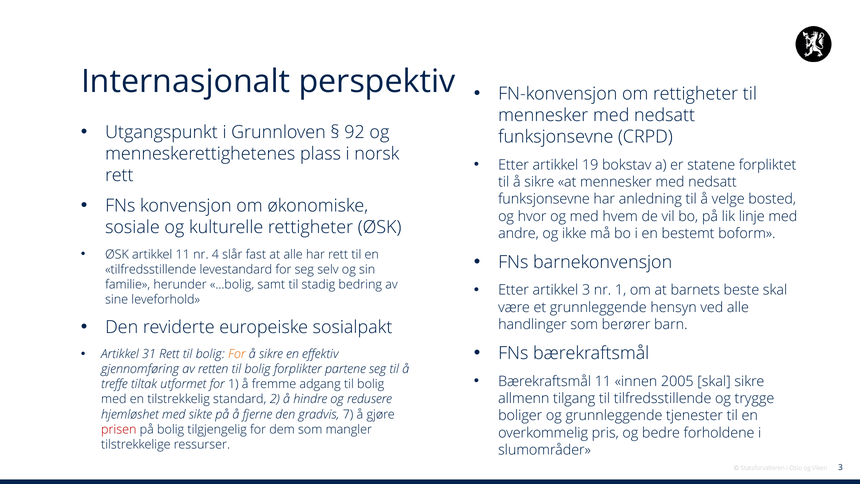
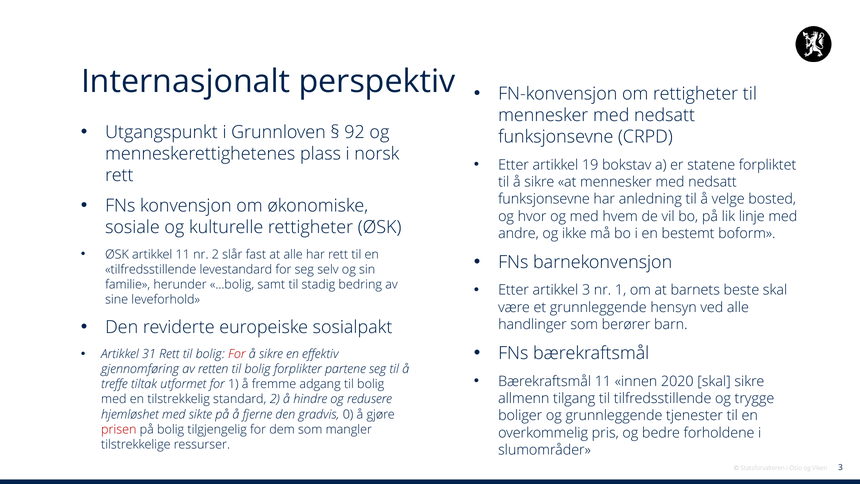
nr 4: 4 -> 2 (215, 254)
For colour: orange -> red (237, 354)
2005: 2005 -> 2020 (677, 381)
7: 7 -> 0 (348, 414)
